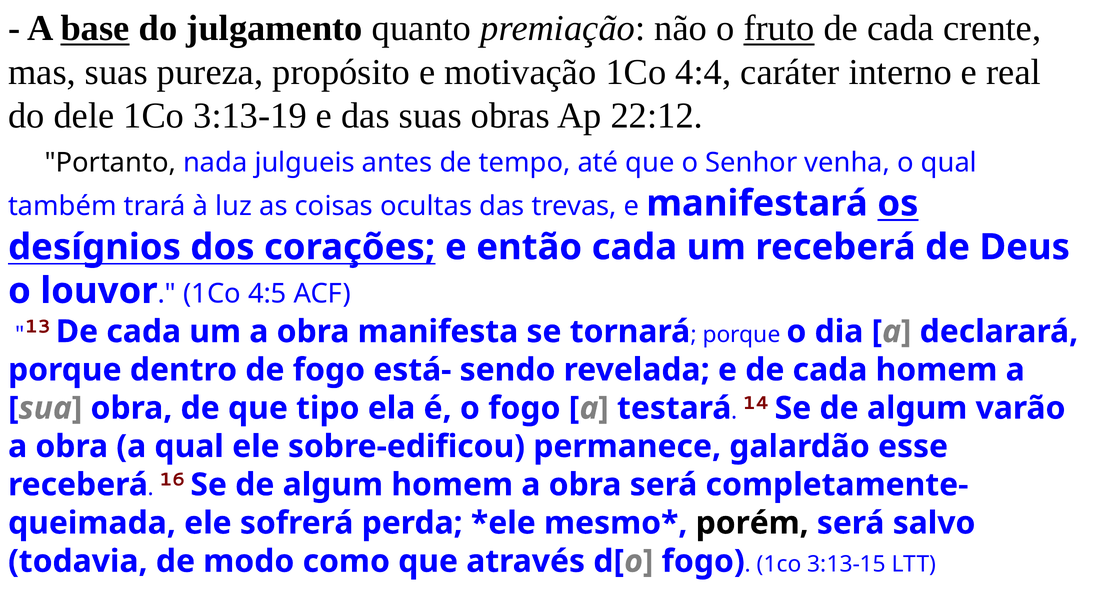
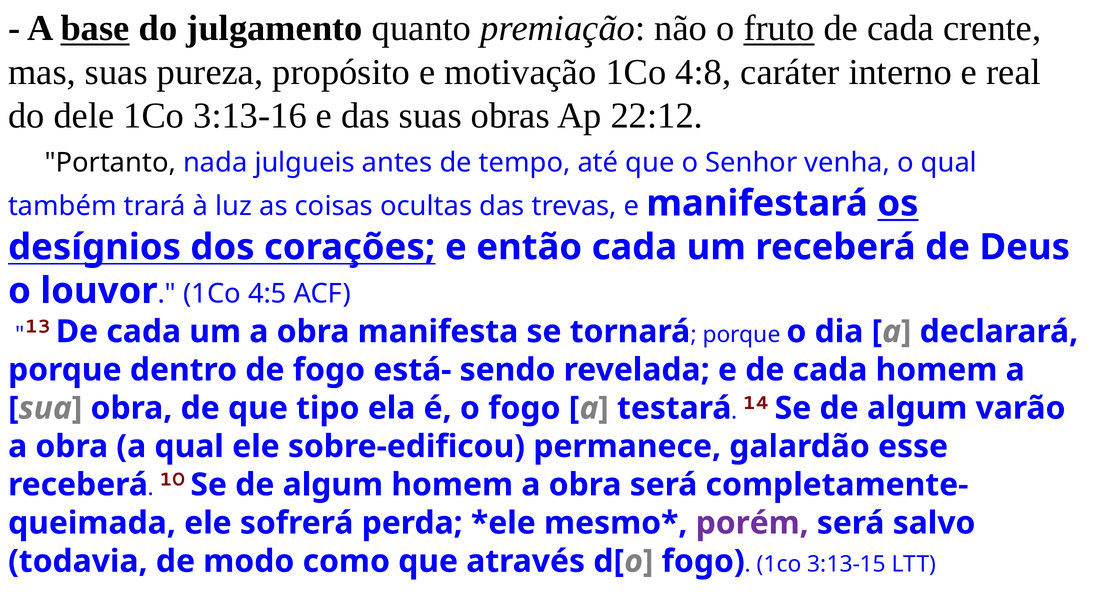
4:4: 4:4 -> 4:8 (703, 72)
3:13-19: 3:13-19 -> 3:13-16 (250, 116)
16: 16 -> 10 (172, 480)
porém colour: black -> purple (752, 523)
